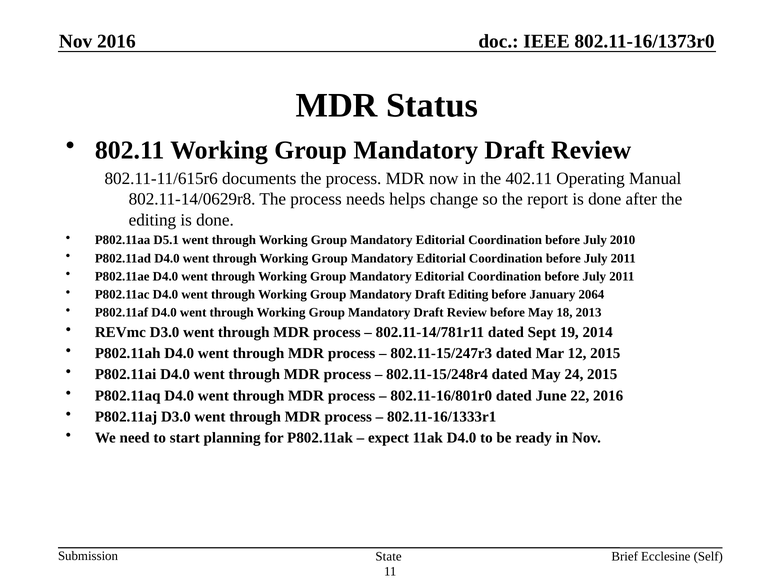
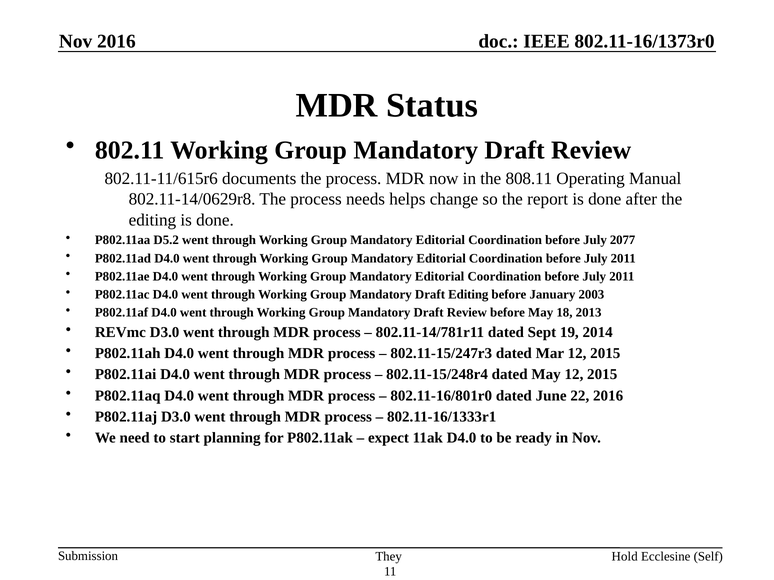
402.11: 402.11 -> 808.11 (529, 179)
D5.1: D5.1 -> D5.2 (166, 240)
2010: 2010 -> 2077 (623, 240)
2064: 2064 -> 2003 (591, 295)
May 24: 24 -> 12 (574, 375)
State: State -> They (389, 557)
Brief: Brief -> Hold (625, 557)
